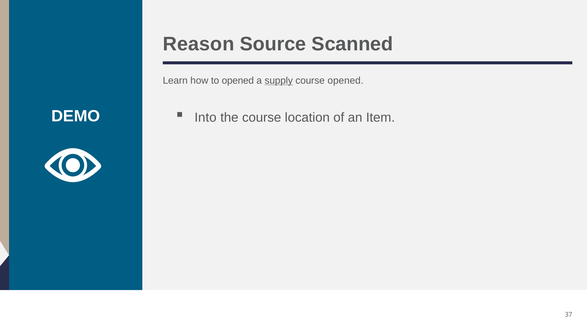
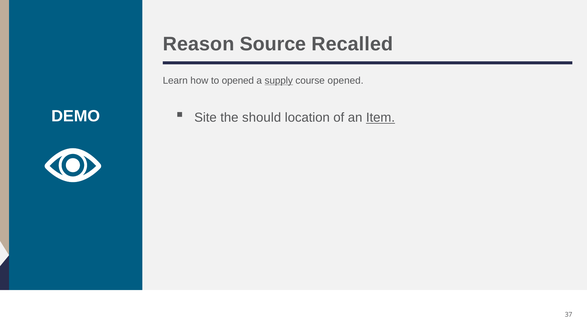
Scanned: Scanned -> Recalled (352, 44)
Into: Into -> Site (206, 118)
the course: course -> should (262, 118)
Item underline: none -> present (380, 118)
